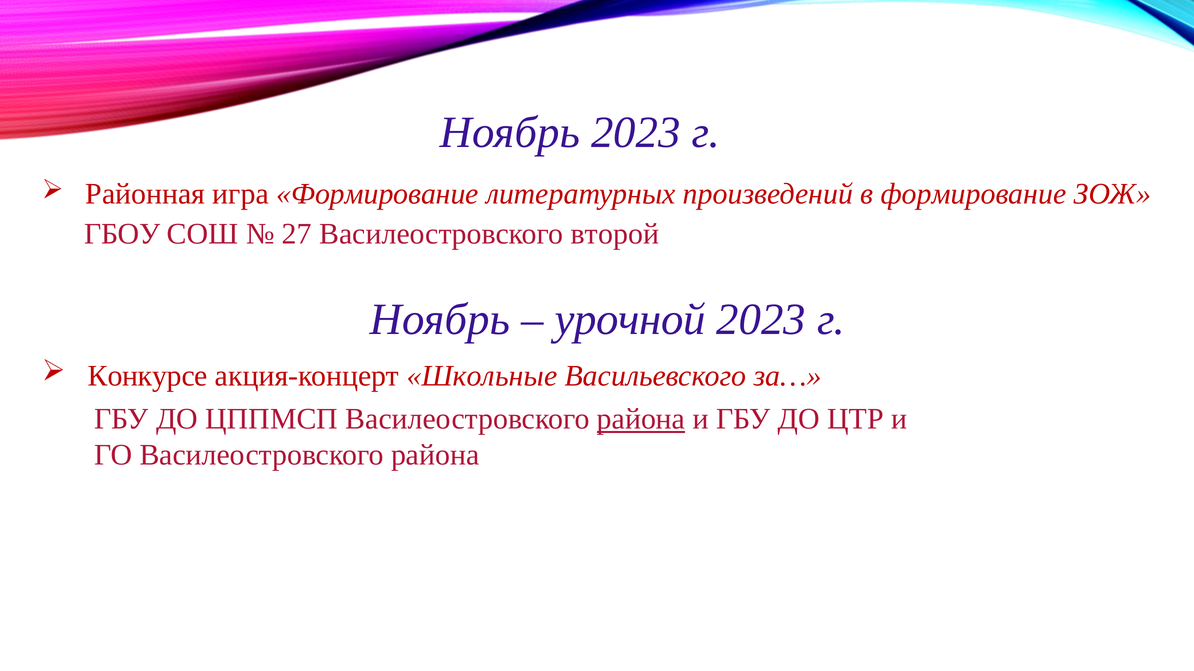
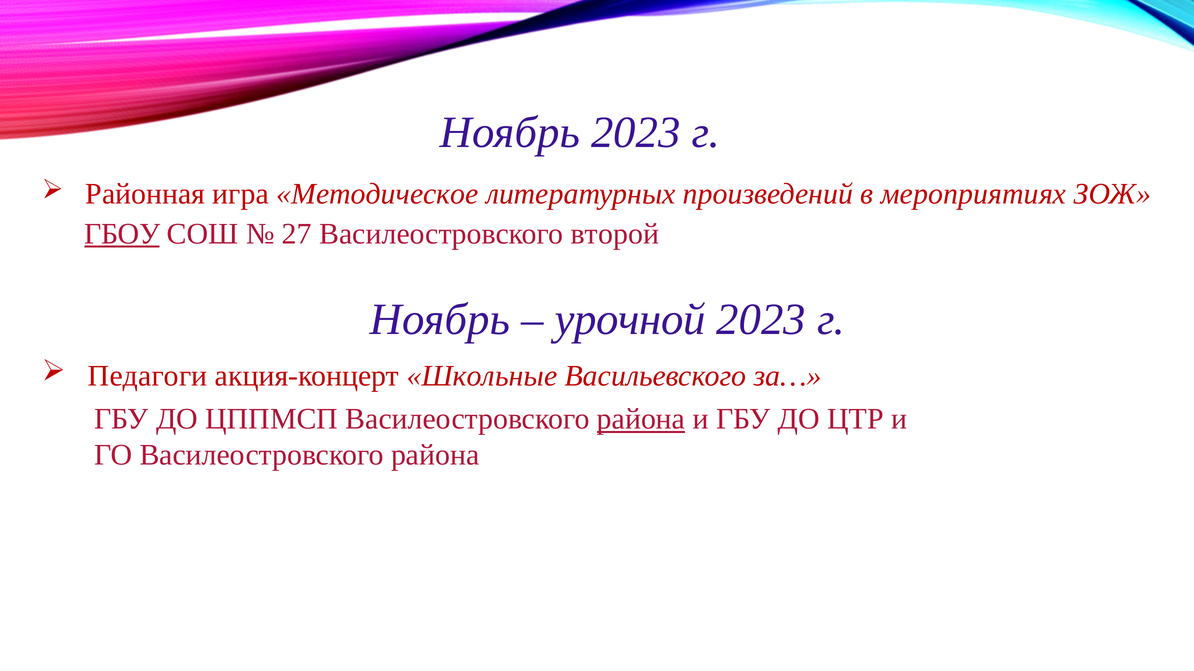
игра Формирование: Формирование -> Методическое (377, 194)
в формирование: формирование -> мероприятиях (974, 194)
ГБОУ underline: none -> present (122, 234)
Конкурсе: Конкурсе -> Педагоги (148, 376)
